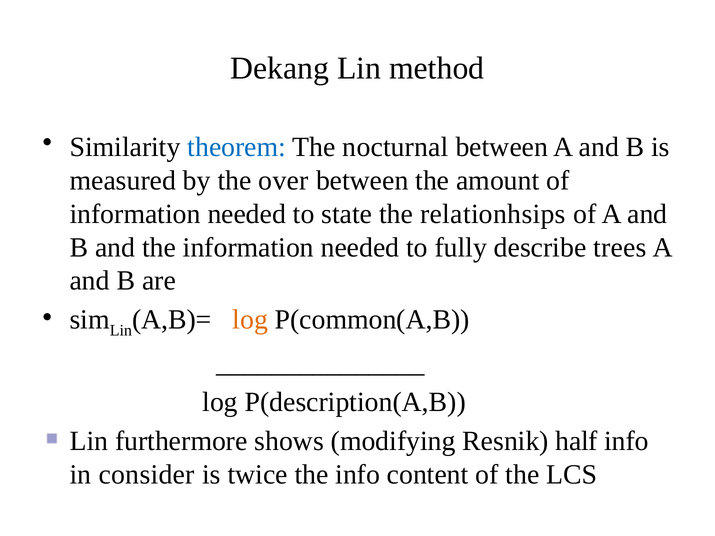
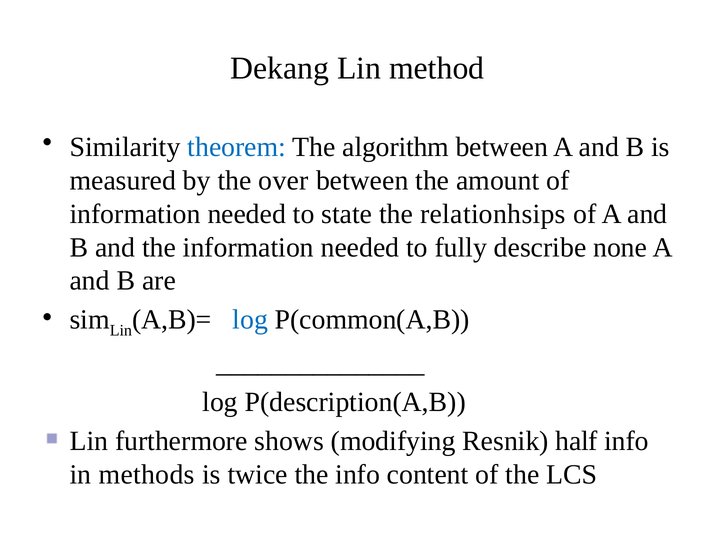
nocturnal: nocturnal -> algorithm (396, 147)
trees: trees -> none (620, 247)
log colour: orange -> blue (250, 320)
consider: consider -> methods (147, 475)
